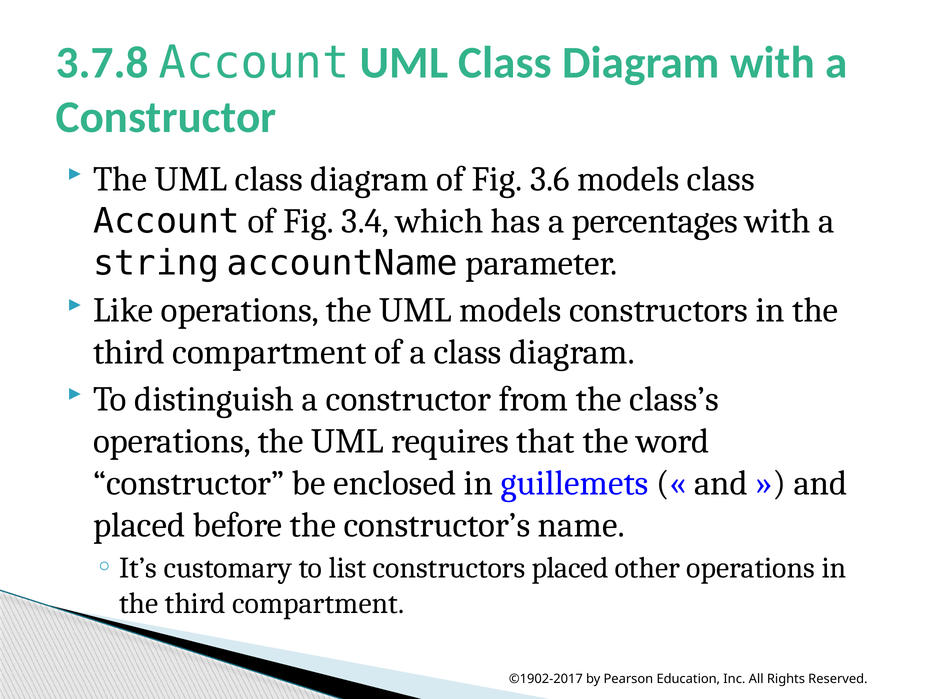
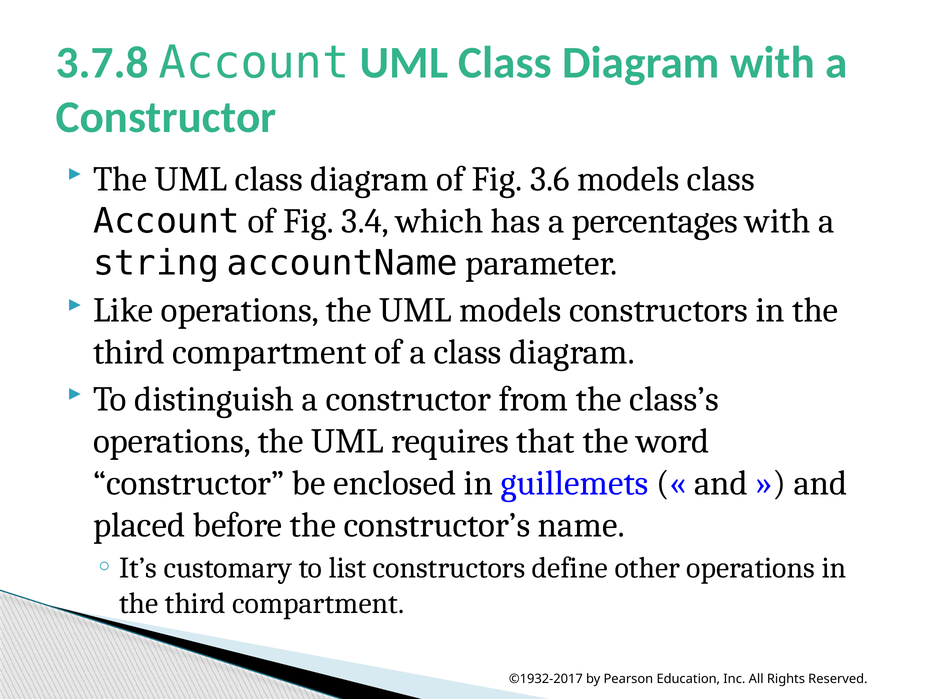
constructors placed: placed -> define (570, 567)
©1902-2017: ©1902-2017 -> ©1932-2017 (546, 678)
